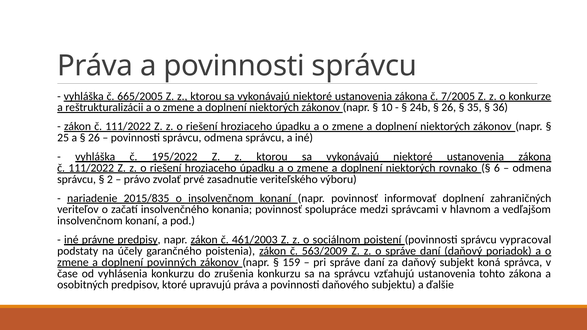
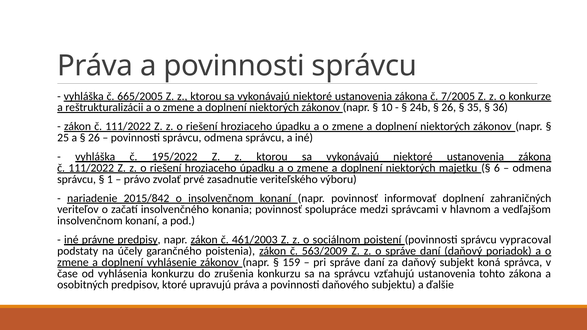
rovnako: rovnako -> majetku (458, 168)
2: 2 -> 1 (110, 179)
2015/835: 2015/835 -> 2015/842 (147, 198)
povinných: povinných -> vyhlásenie (172, 262)
